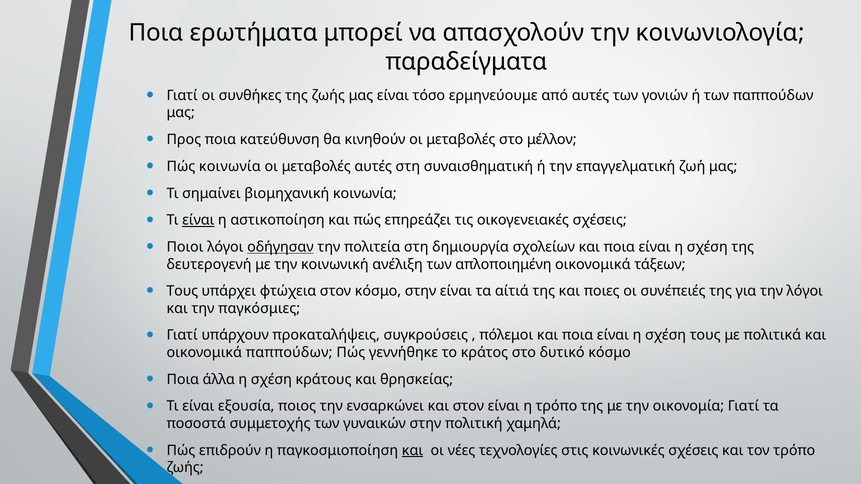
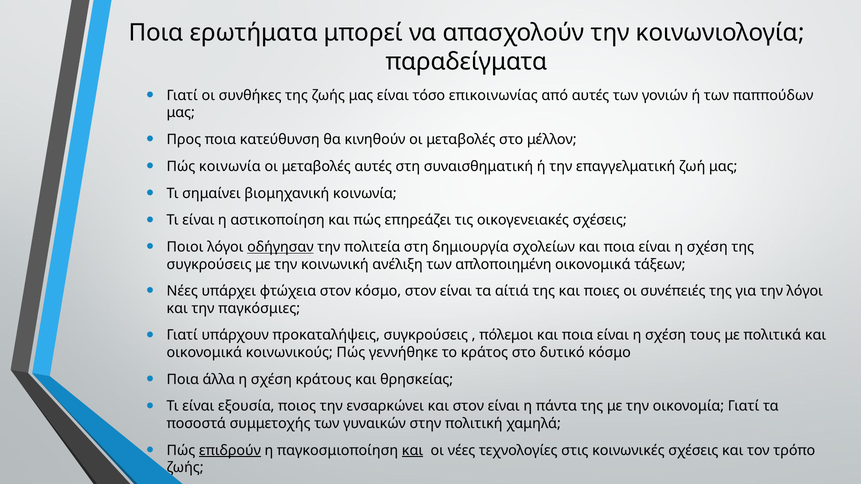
ερμηνεύουμε: ερμηνεύουμε -> επικοινωνίας (493, 96)
είναι underline: present -> none (198, 220)
δευτερογενή: δευτερογενή -> συγκρούσεις (209, 264)
Τους: Τους -> Νέες (182, 291)
κόσμο στην: στην -> στον (421, 291)
οικονομικά παππούδων: παππούδων -> κοινωνικούς (289, 353)
η τρόπο: τρόπο -> πάντα (556, 406)
επιδρούν underline: none -> present (230, 451)
